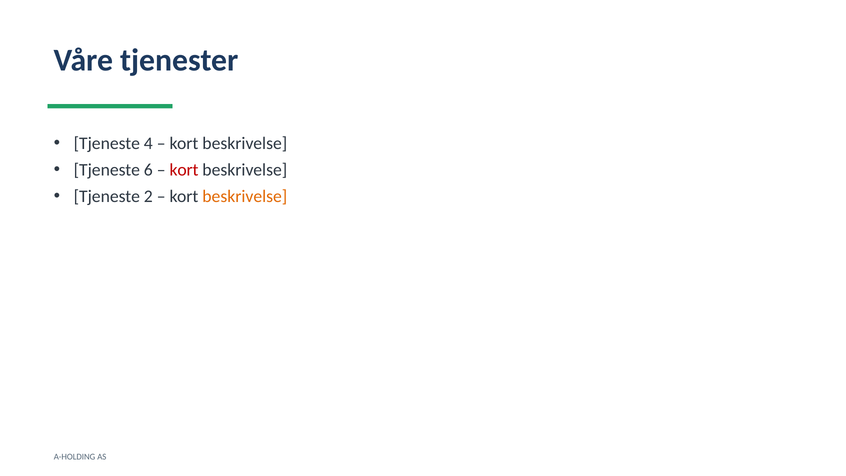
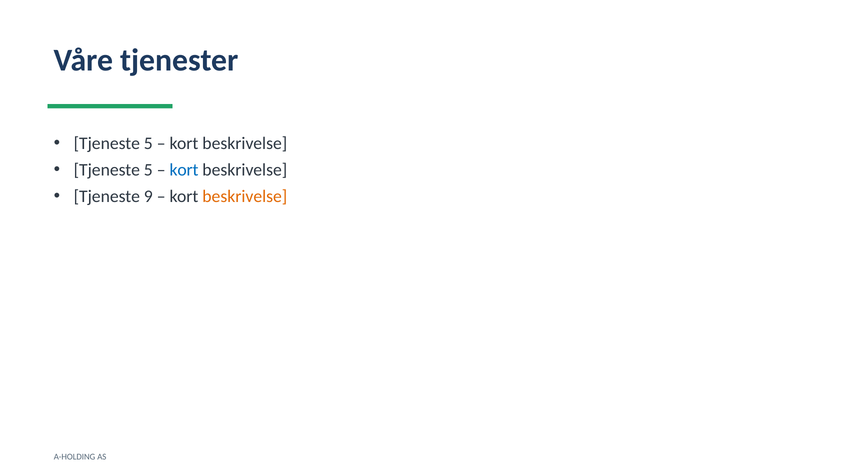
4: 4 -> 5 (148, 143)
6: 6 -> 5 (148, 170)
kort colour: red -> blue (184, 170)
2: 2 -> 9 (148, 196)
